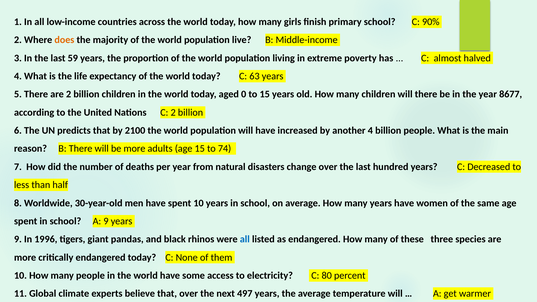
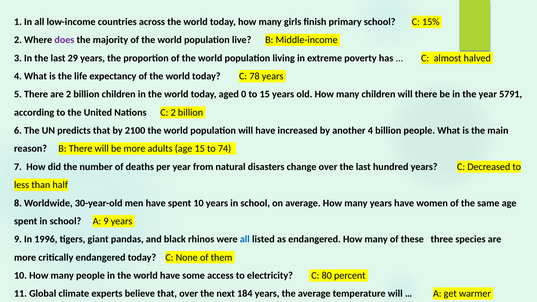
90%: 90% -> 15% (431, 22)
does colour: orange -> purple (64, 40)
59: 59 -> 29 (73, 58)
63: 63 -> 78 (255, 76)
8677: 8677 -> 5791 (511, 94)
497: 497 -> 184 (245, 294)
